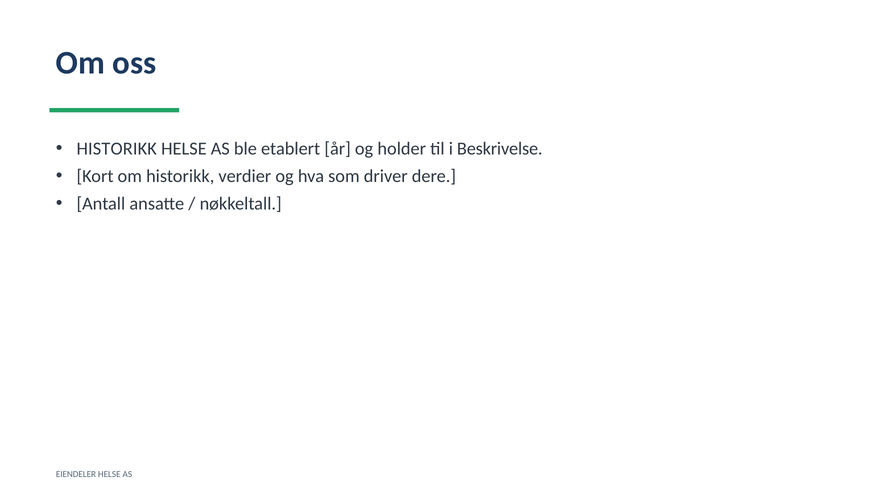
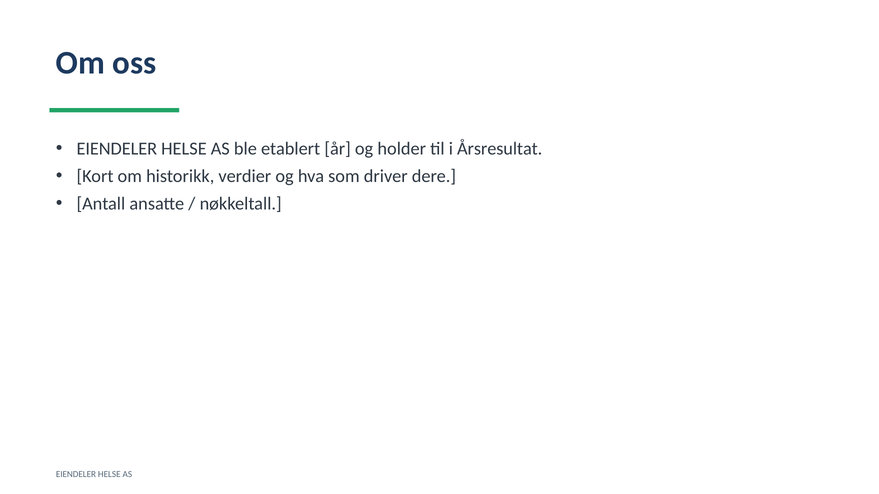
HISTORIKK: HISTORIKK -> EIENDELER (117, 149)
Beskrivelse: Beskrivelse -> Årsresultat (500, 149)
